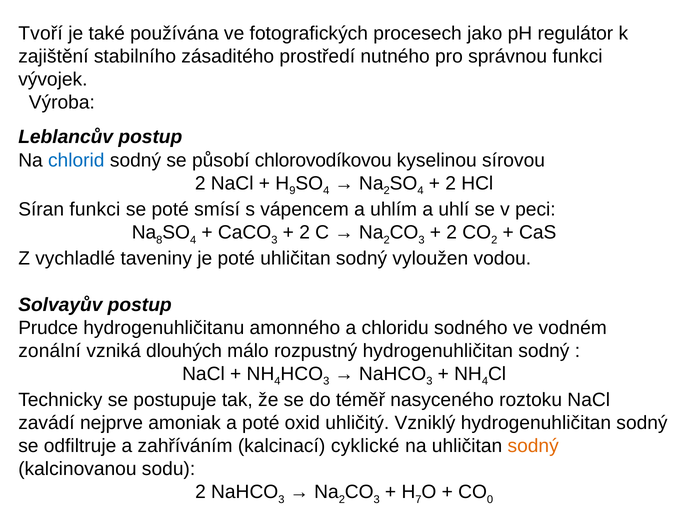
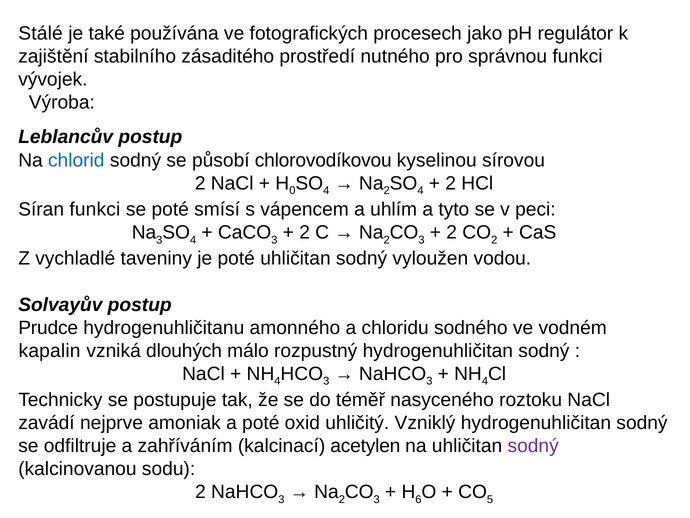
Tvoří: Tvoří -> Stálé (41, 33)
9: 9 -> 0 (292, 190)
uhlí: uhlí -> tyto (454, 209)
Na 8: 8 -> 3 (159, 240)
zonální: zonální -> kapalin (50, 350)
cyklické: cyklické -> acetylen (365, 446)
sodný colour: orange -> purple (533, 446)
7: 7 -> 6 (418, 499)
0: 0 -> 5 (490, 499)
